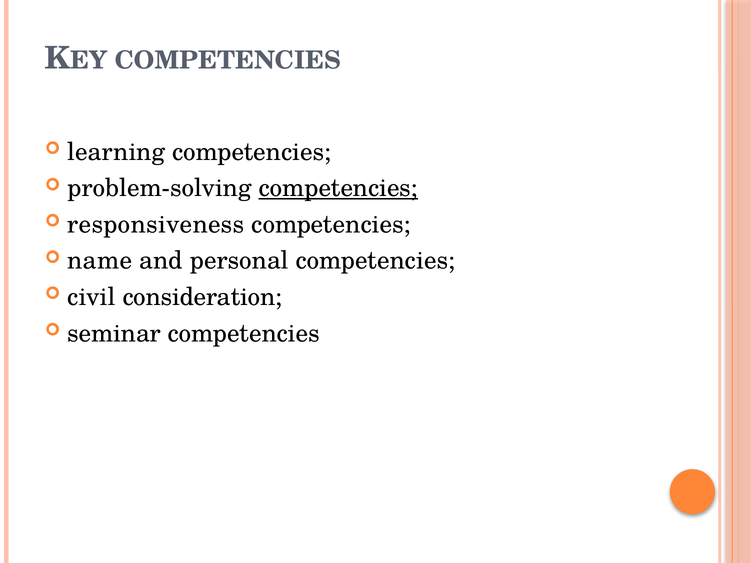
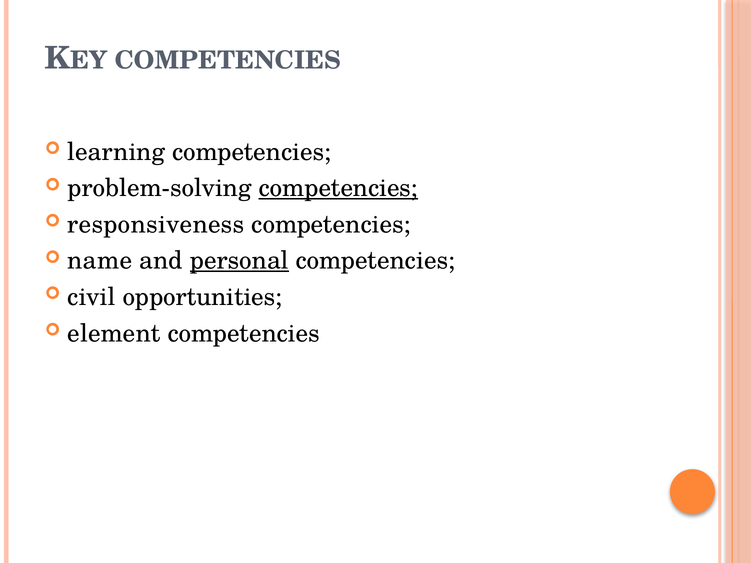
personal underline: none -> present (239, 261)
consideration: consideration -> opportunities (202, 297)
seminar: seminar -> element (114, 333)
